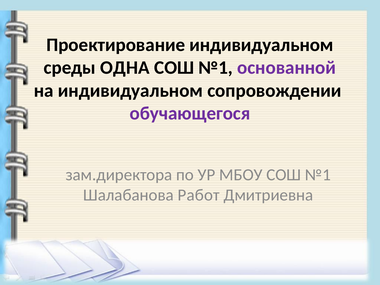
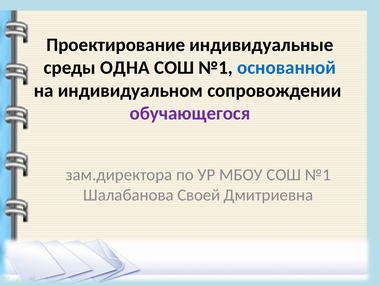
Проектирование индивидуальном: индивидуальном -> индивидуальные (261, 45)
основанной colour: purple -> blue (287, 68)
Работ: Работ -> Своей (199, 195)
